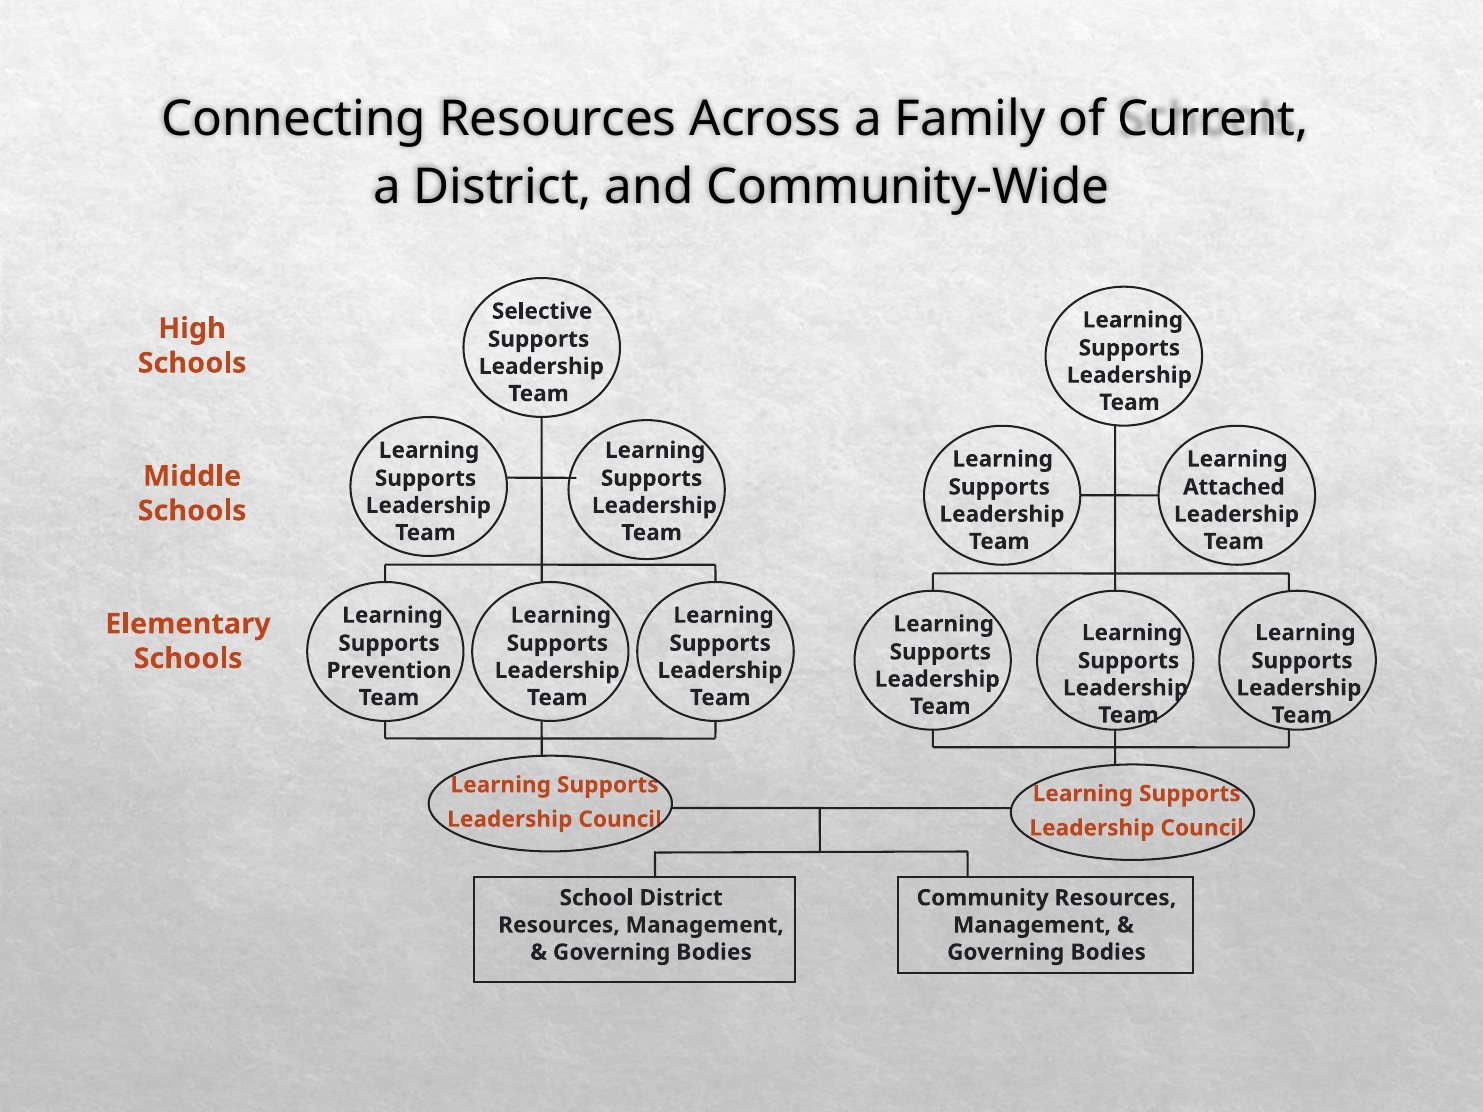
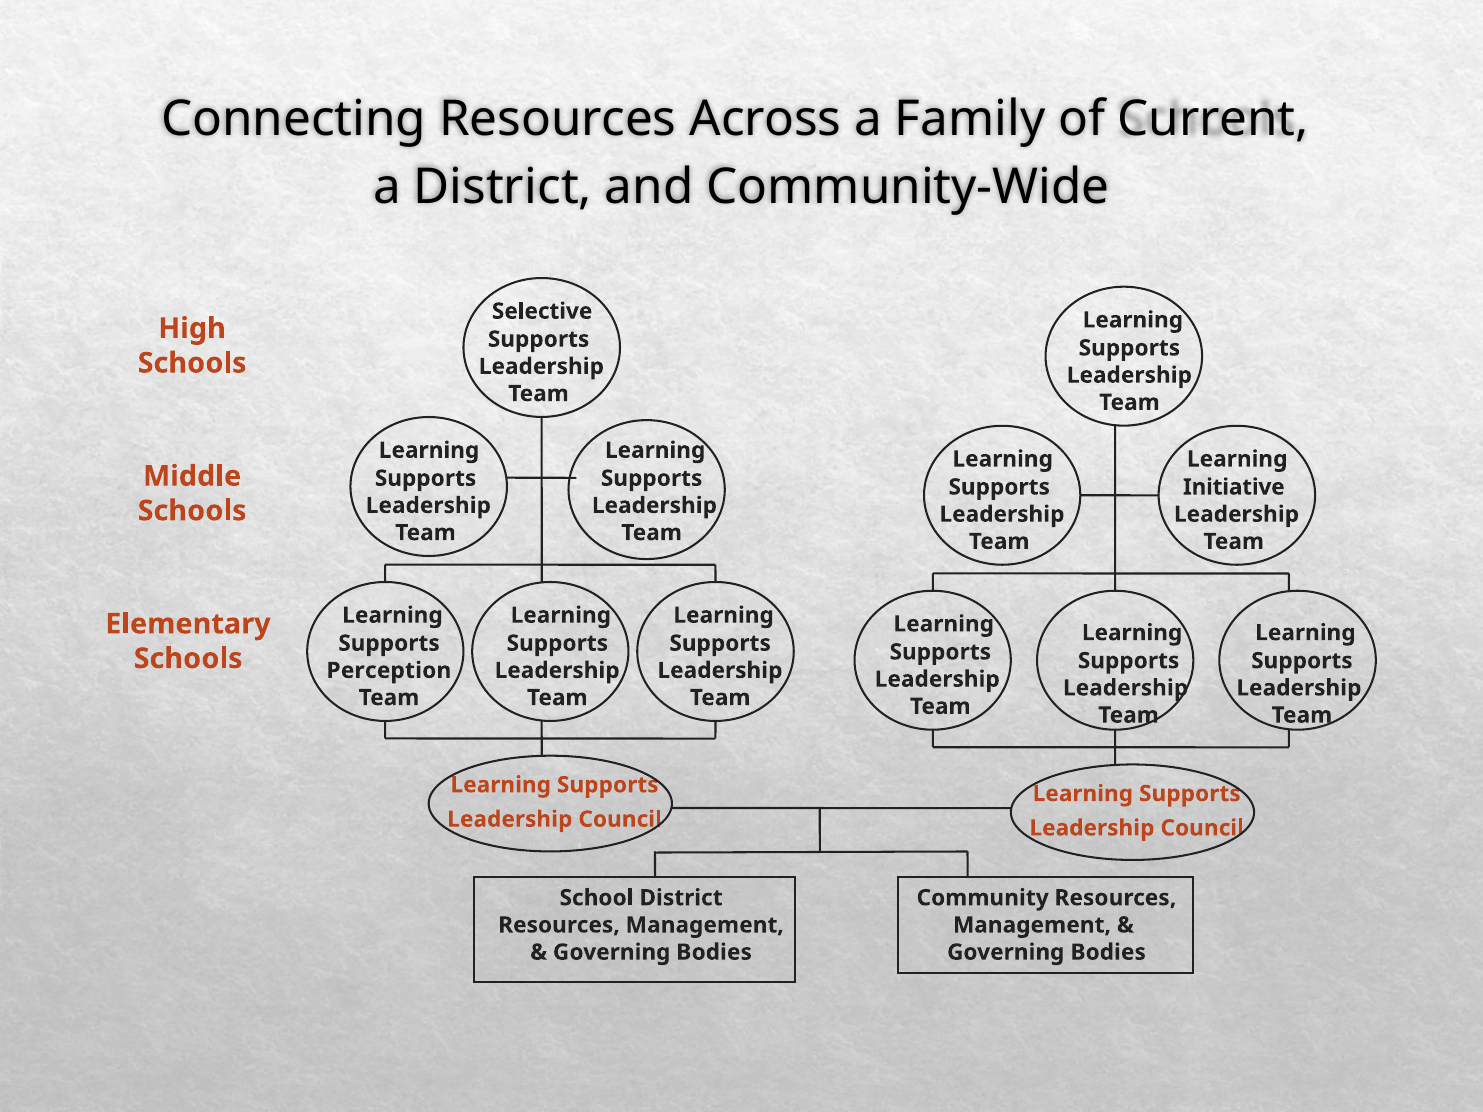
Attached: Attached -> Initiative (1234, 487)
Prevention: Prevention -> Perception (389, 671)
